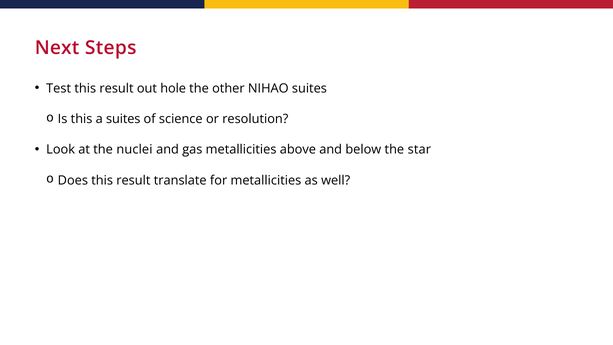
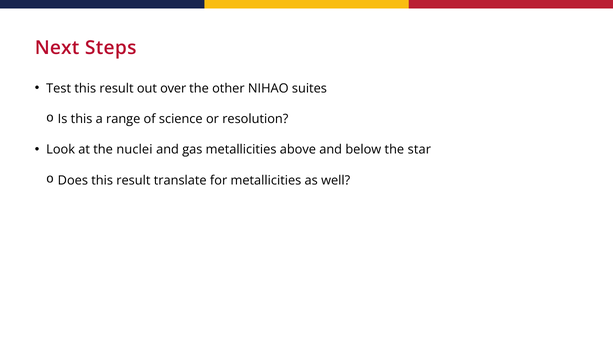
hole: hole -> over (173, 88)
a suites: suites -> range (123, 119)
